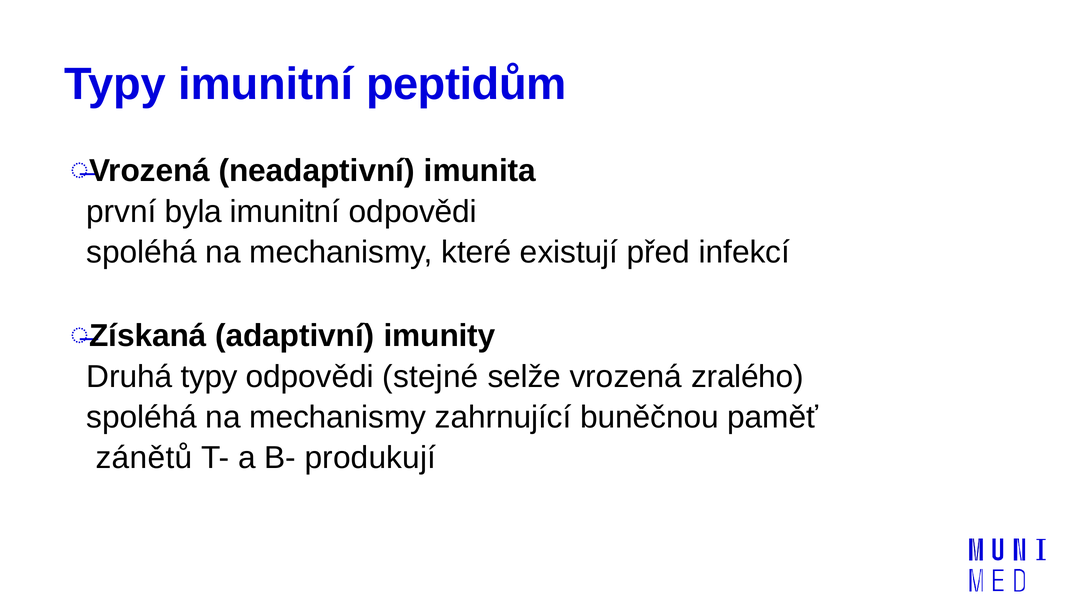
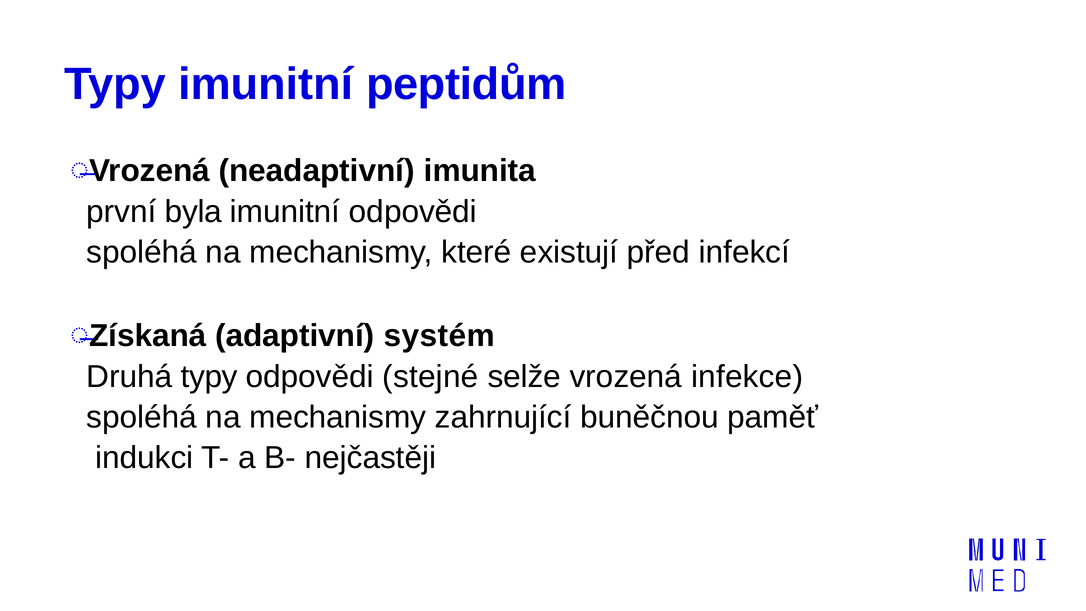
imunity: imunity -> systém (439, 336)
zralého: zralého -> infekce (747, 376)
zánětů: zánětů -> indukci (144, 458)
produkují: produkují -> nejčastěji (370, 458)
